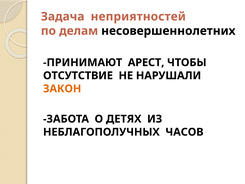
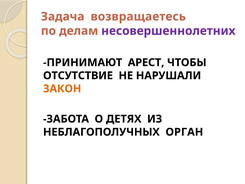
неприятностей: неприятностей -> возвращаетесь (138, 17)
несовершеннолетних colour: black -> purple (168, 31)
ЧАСОВ: ЧАСОВ -> ОРГАН (184, 132)
